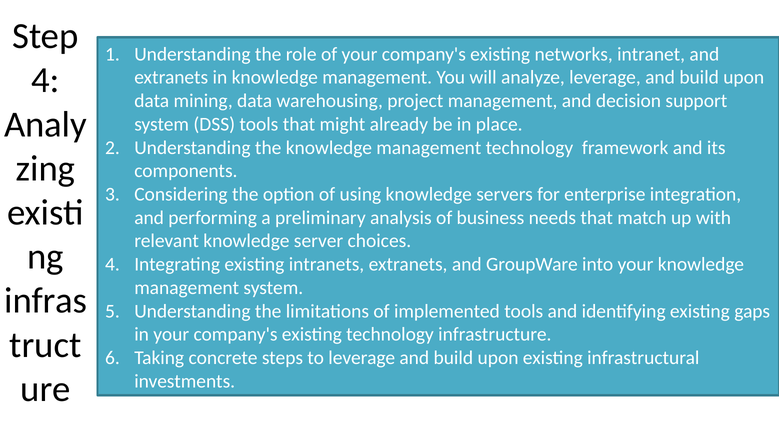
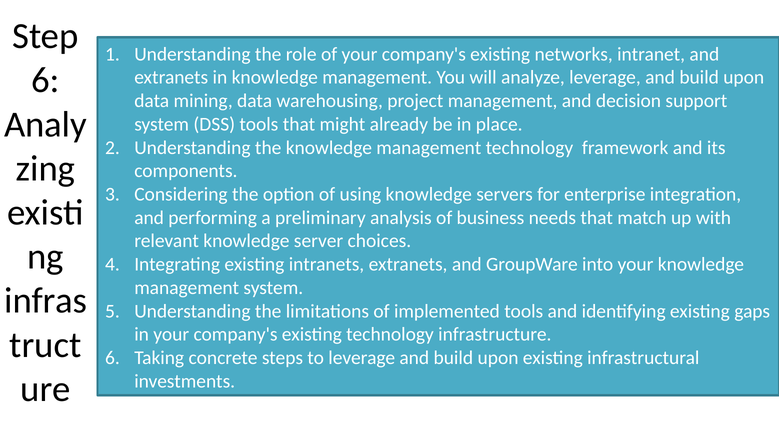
4: 4 -> 6 (45, 80)
